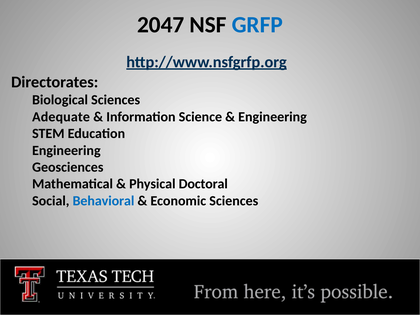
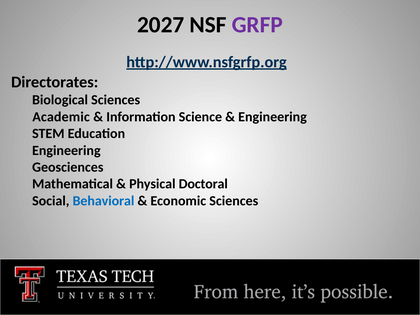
2047: 2047 -> 2027 (161, 25)
GRFP colour: blue -> purple (257, 25)
Adequate: Adequate -> Academic (61, 117)
